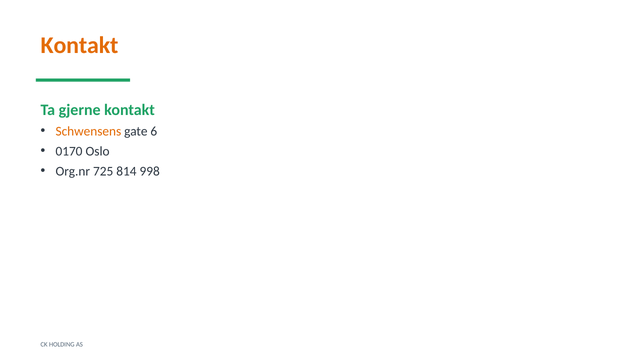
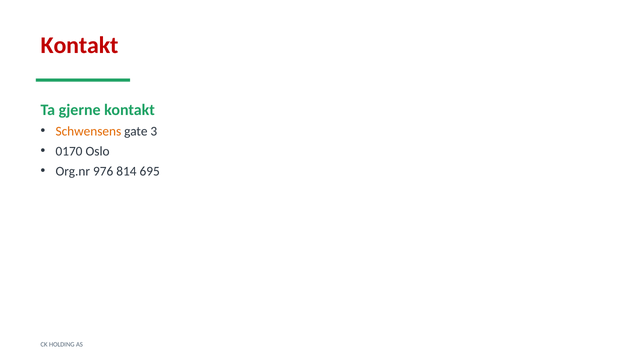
Kontakt colour: orange -> red (79, 46)
6: 6 -> 3 (154, 131)
725: 725 -> 976 (103, 171)
998: 998 -> 695 (150, 171)
